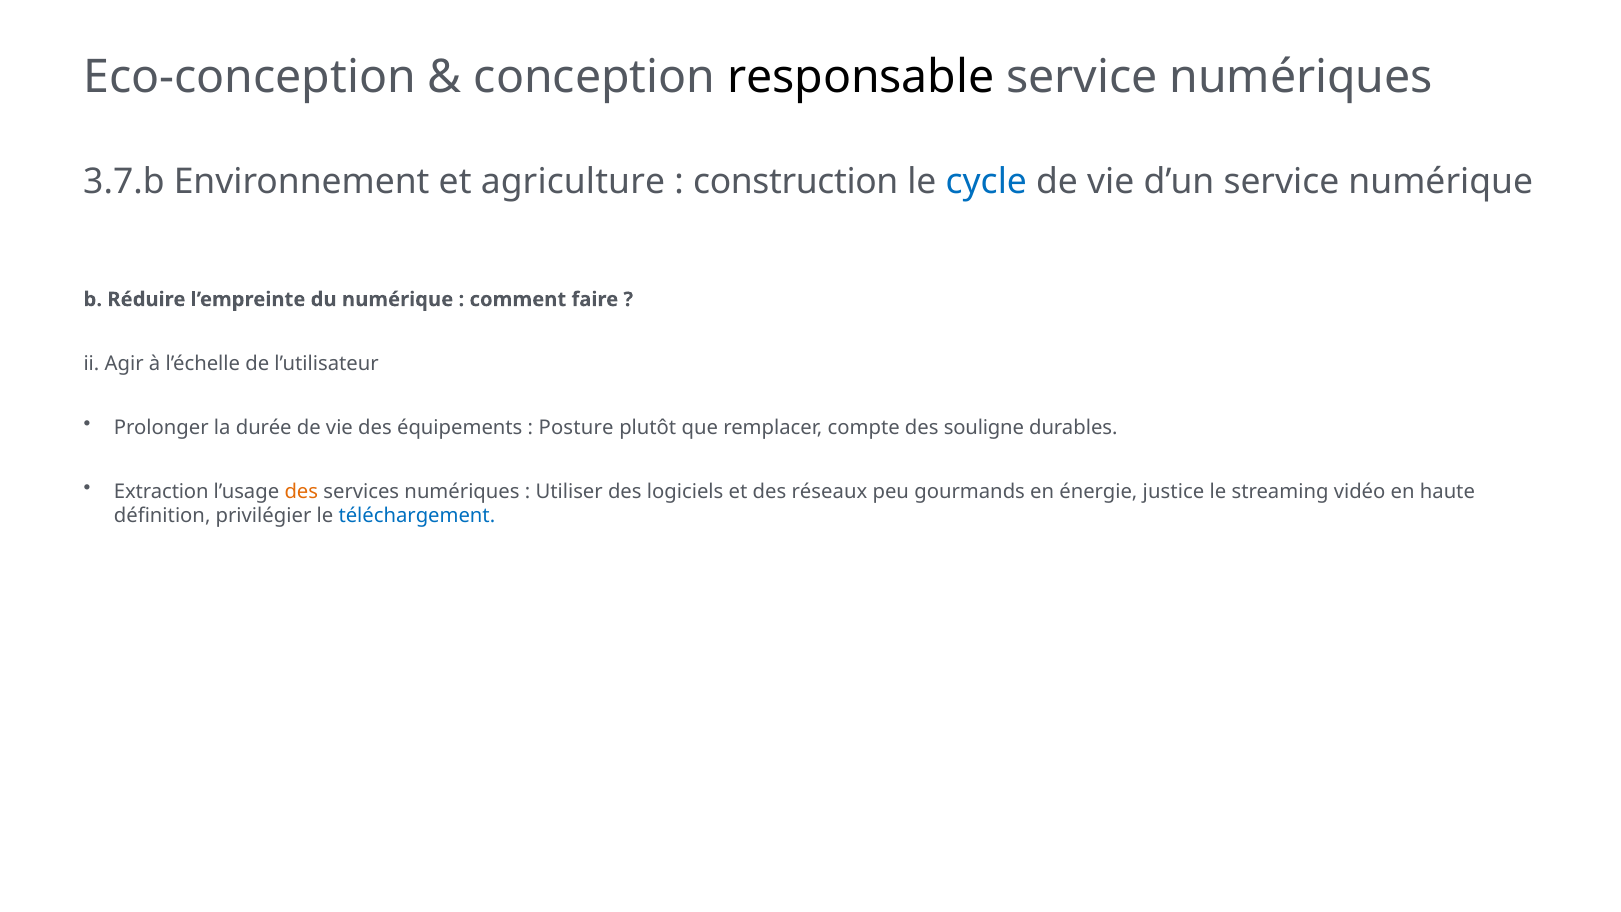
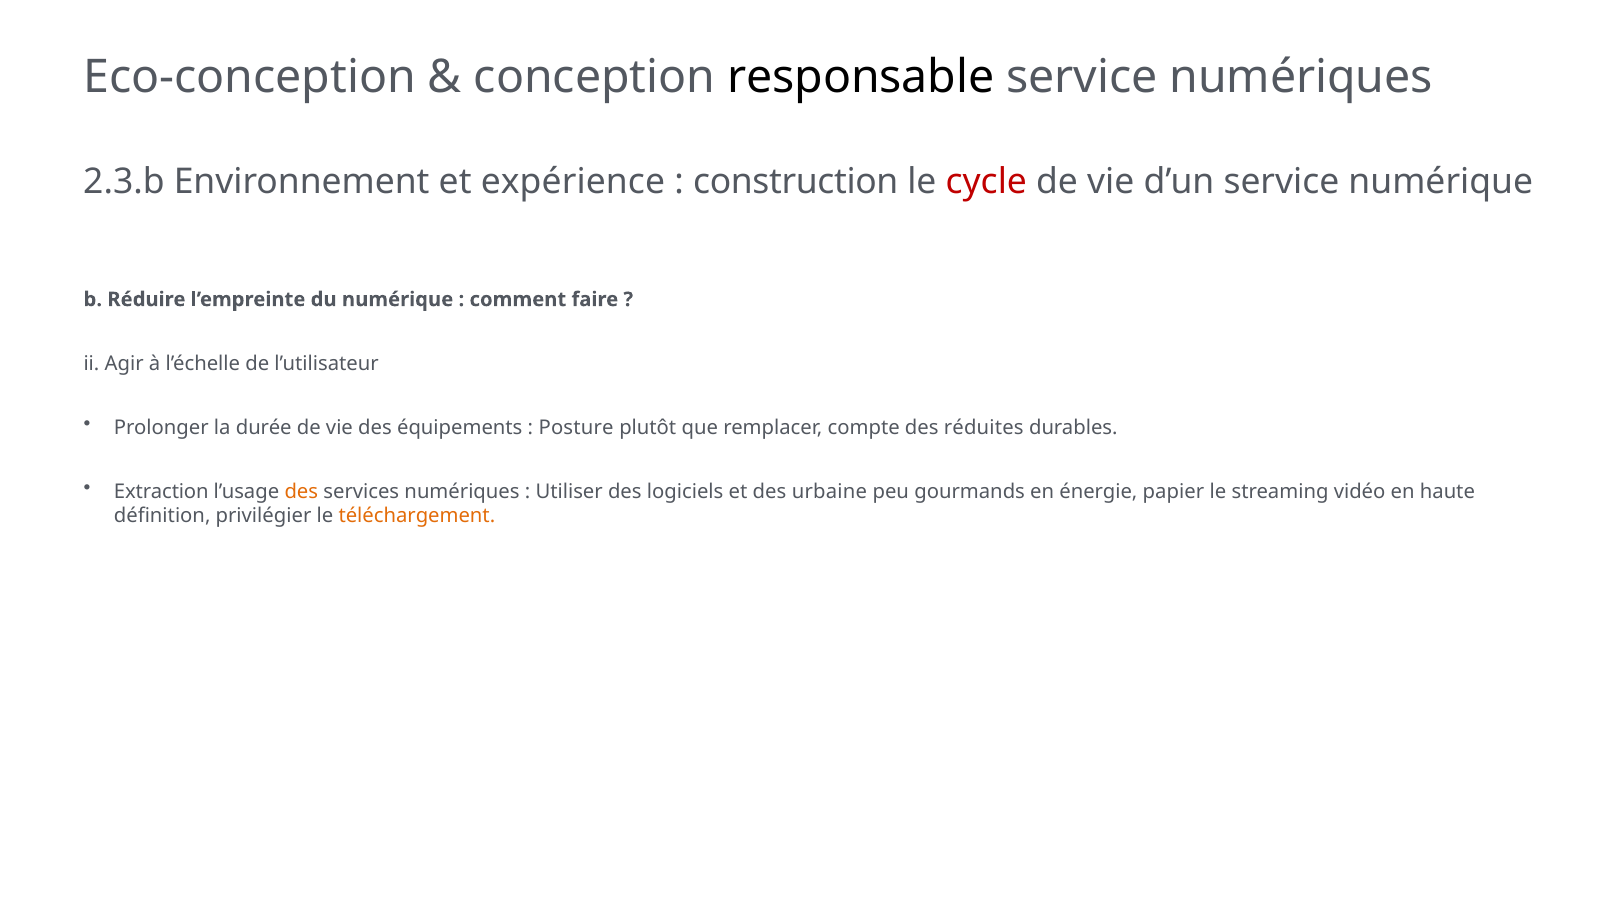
3.7.b: 3.7.b -> 2.3.b (124, 181)
agriculture: agriculture -> expérience (573, 181)
cycle colour: blue -> red (986, 181)
souligne: souligne -> réduites (984, 427)
réseaux: réseaux -> urbaine (829, 491)
justice: justice -> papier (1174, 491)
téléchargement colour: blue -> orange (417, 516)
